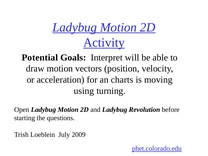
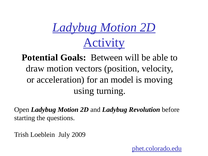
Interpret: Interpret -> Between (107, 57)
charts: charts -> model (122, 80)
